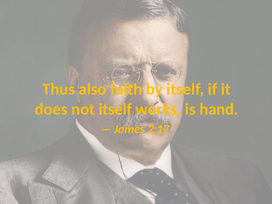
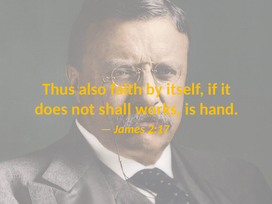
not itself: itself -> shall (115, 109)
